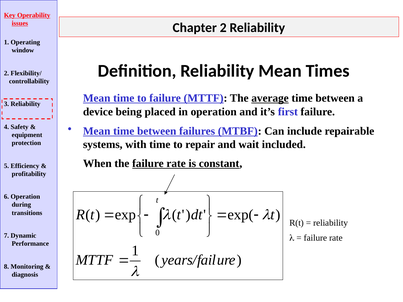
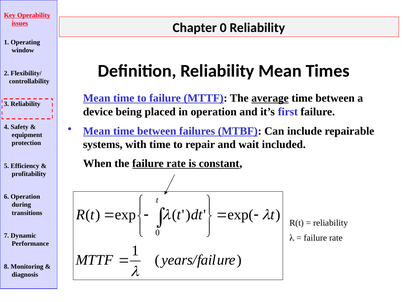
Chapter 2: 2 -> 0 (223, 28)
